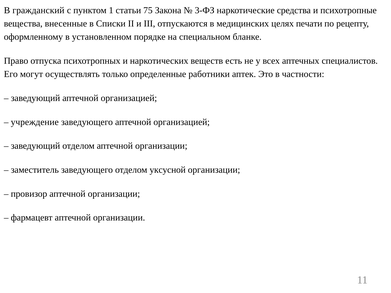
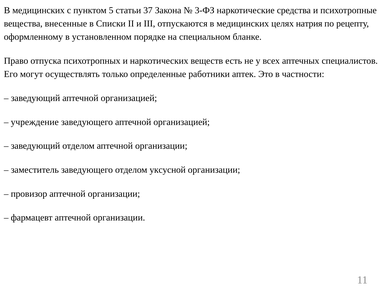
гражданский: гражданский -> медицинских (38, 10)
1: 1 -> 5 (111, 10)
75: 75 -> 37 (148, 10)
печати: печати -> натрия (309, 24)
